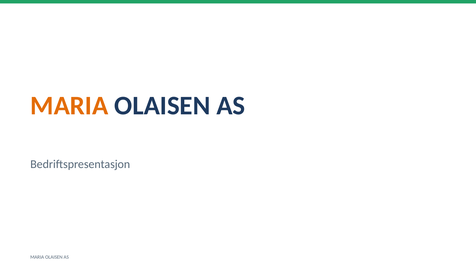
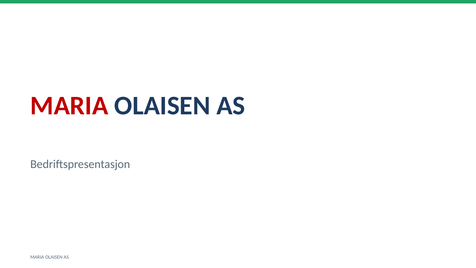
MARIA colour: orange -> red (69, 106)
